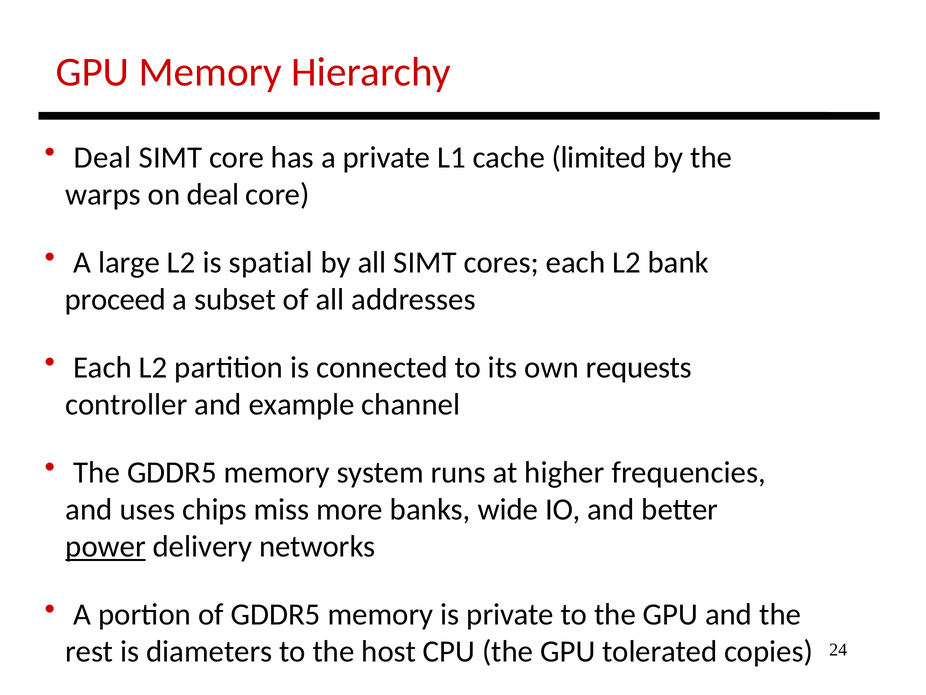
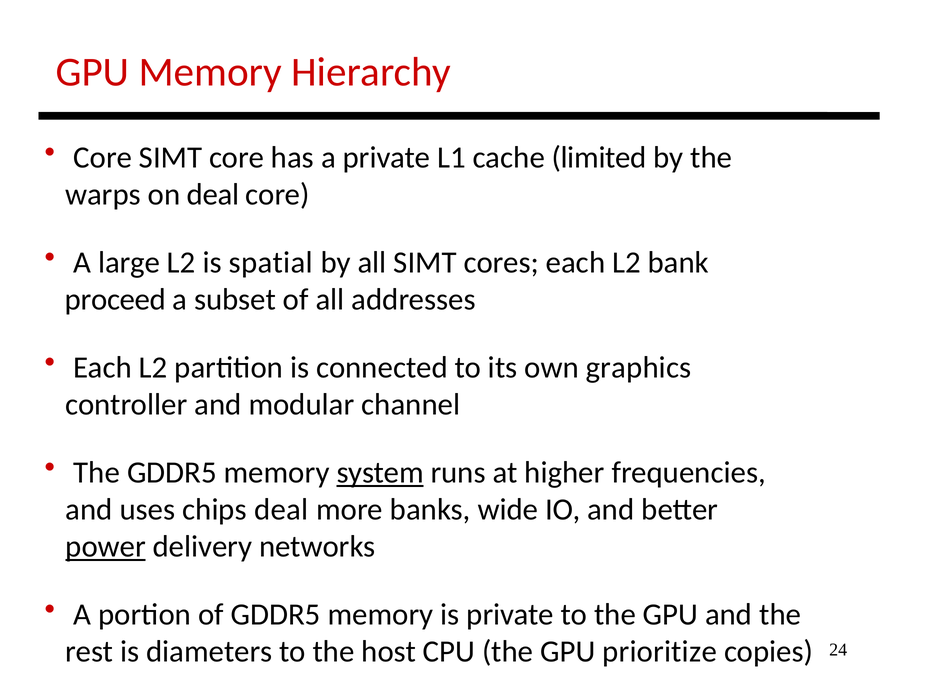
Deal: Deal -> Core (103, 157)
requests: requests -> graphics (639, 367)
example: example -> modular (301, 404)
system underline: none -> present (380, 472)
chips miss: miss -> deal (281, 509)
tolerated: tolerated -> prioritize (660, 651)
